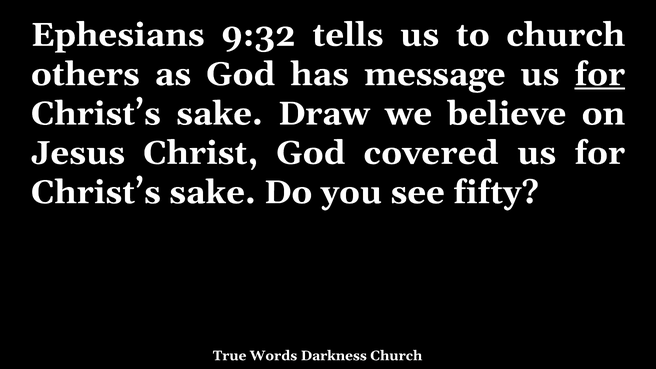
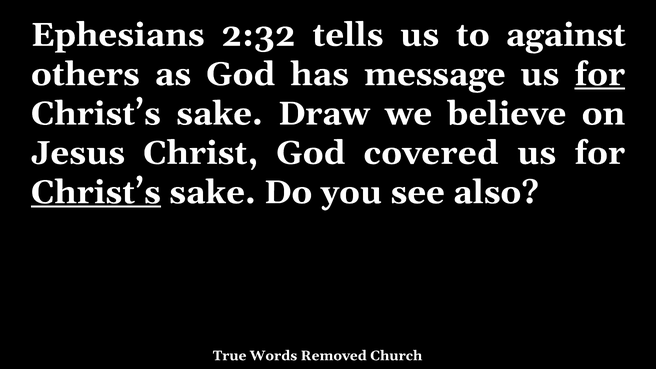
9:32: 9:32 -> 2:32 (258, 35)
to church: church -> against (566, 35)
Christ’s underline: none -> present (96, 192)
fifty: fifty -> also (496, 192)
Darkness: Darkness -> Removed (334, 356)
